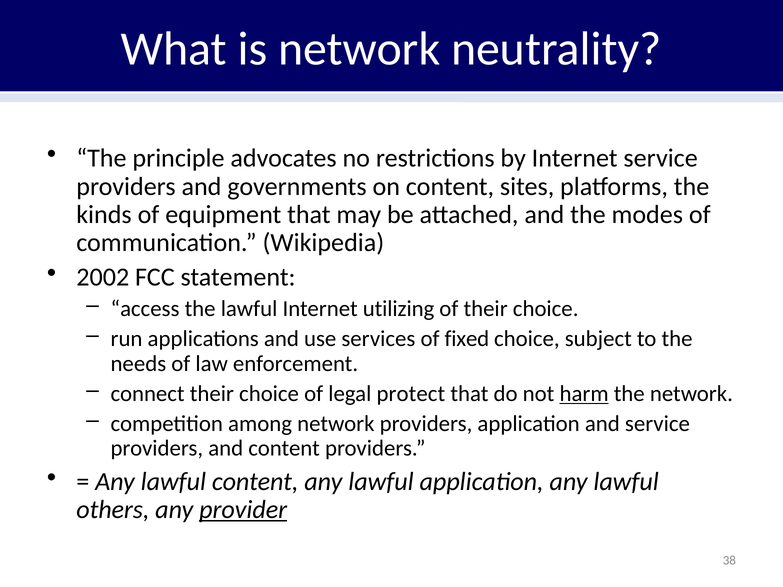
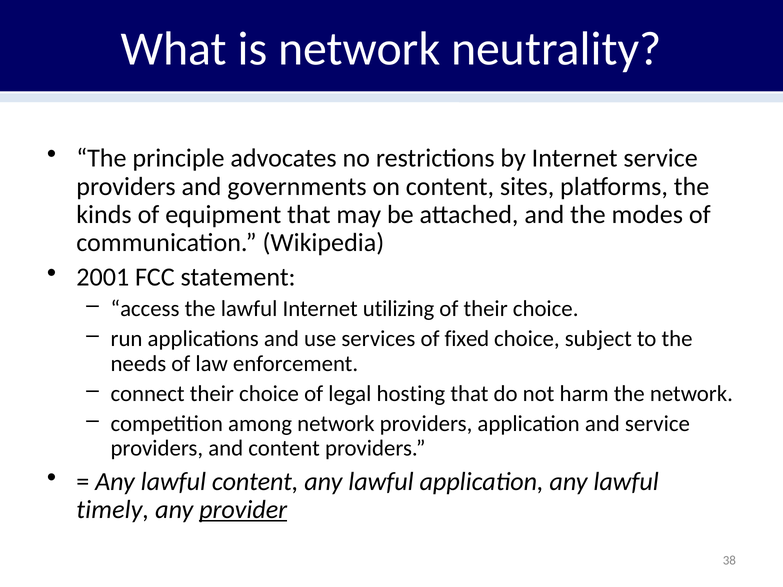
2002: 2002 -> 2001 (103, 277)
protect: protect -> hosting (411, 394)
harm underline: present -> none (584, 394)
others: others -> timely (113, 510)
